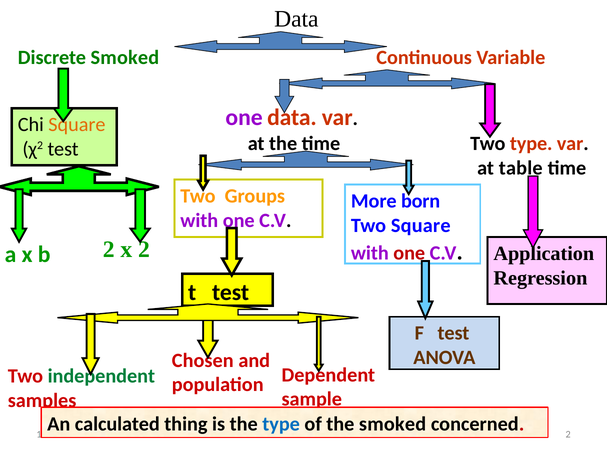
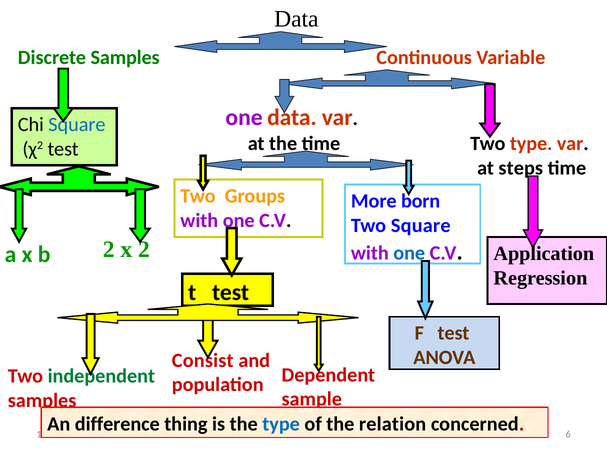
Discrete Smoked: Smoked -> Samples (125, 58)
Square colour: orange -> blue (77, 125)
table: table -> steps (521, 168)
one colour: red -> blue (409, 253)
Chosen: Chosen -> Consist (203, 361)
calculated: calculated -> difference (117, 424)
the smoked: smoked -> relation (393, 424)
2: 2 -> 6 (568, 435)
